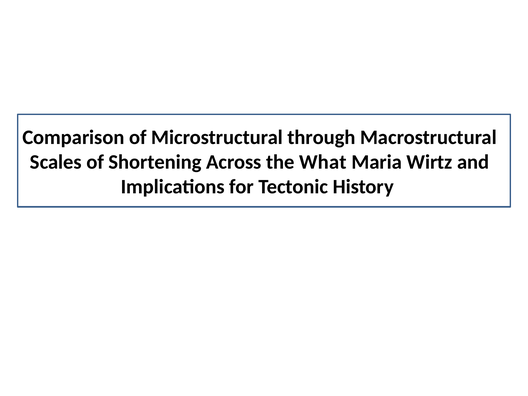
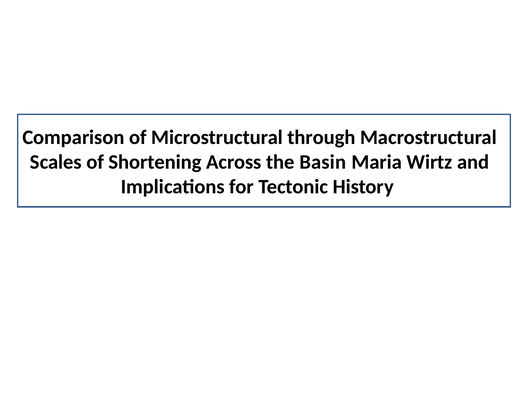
What: What -> Basin (323, 162)
